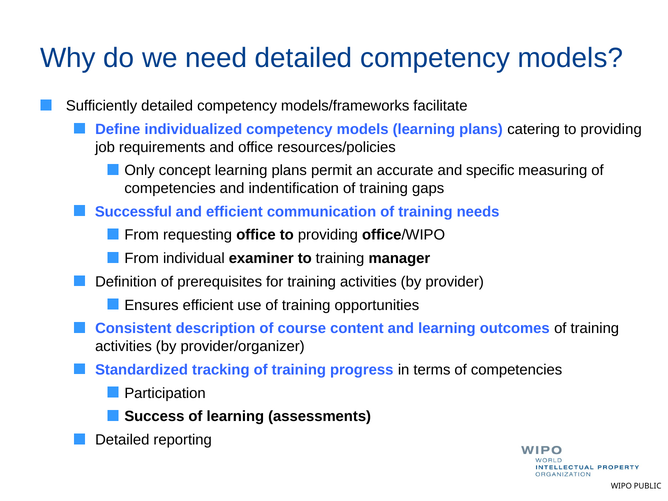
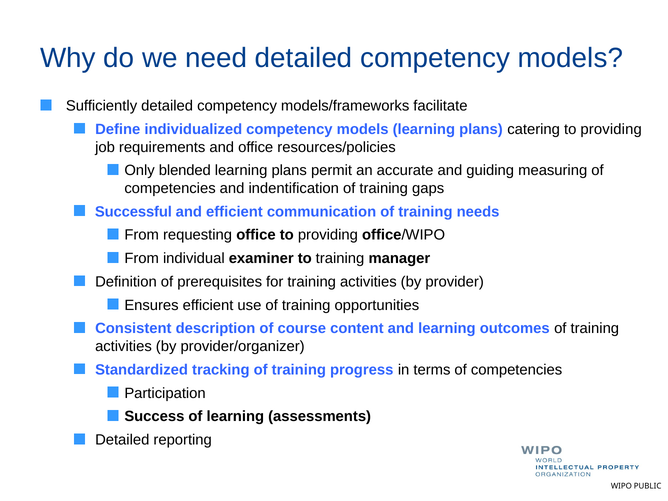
concept: concept -> blended (185, 171)
specific: specific -> guiding (490, 171)
